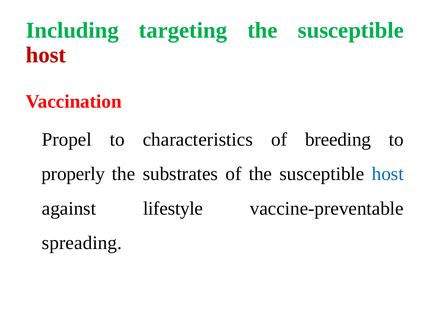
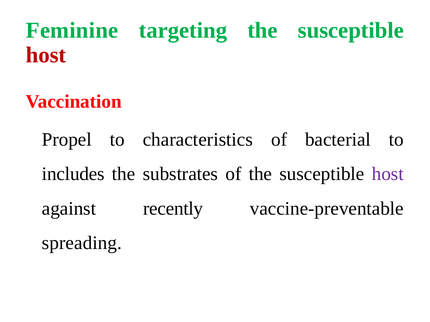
Including: Including -> Feminine (72, 30)
breeding: breeding -> bacterial (338, 140)
properly: properly -> includes (73, 174)
host colour: blue -> purple (388, 174)
lifestyle: lifestyle -> recently (173, 209)
